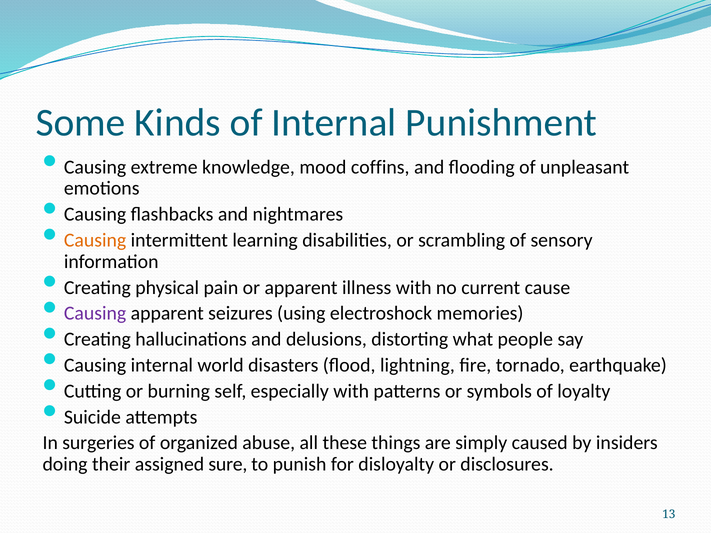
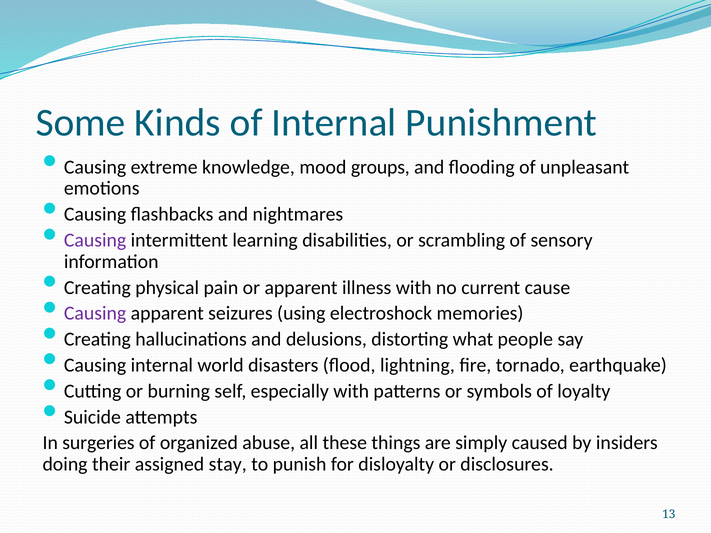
coffins: coffins -> groups (380, 167)
Causing colour: orange -> purple (95, 240)
sure: sure -> stay (228, 465)
